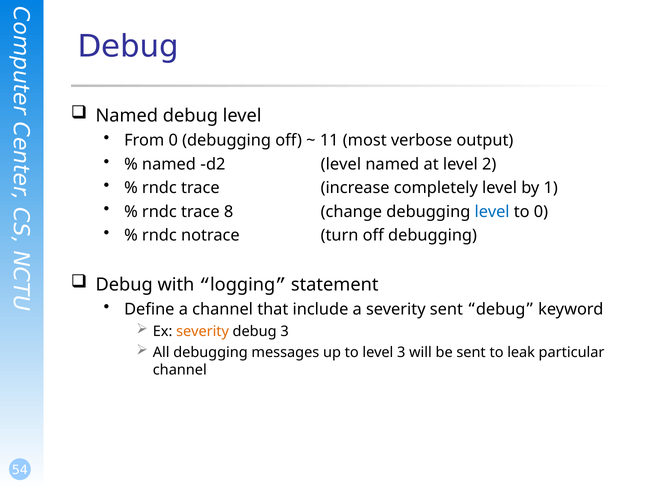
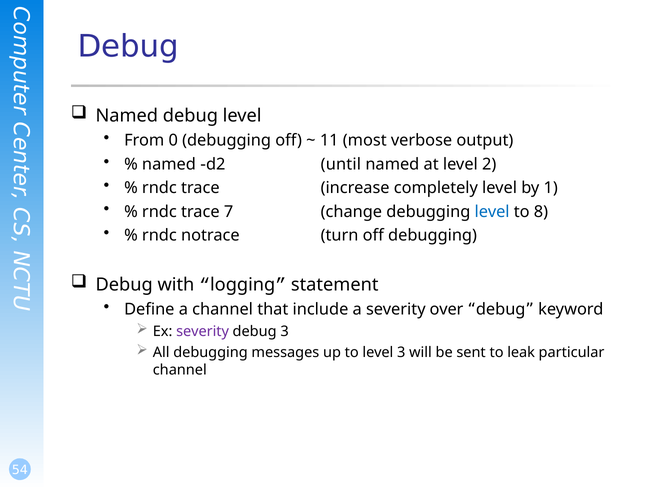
d2 level: level -> until (341, 164)
8: 8 -> 7 (229, 212)
to 0: 0 -> 8 (541, 212)
severity sent: sent -> over (446, 310)
severity colour: orange -> purple (203, 332)
